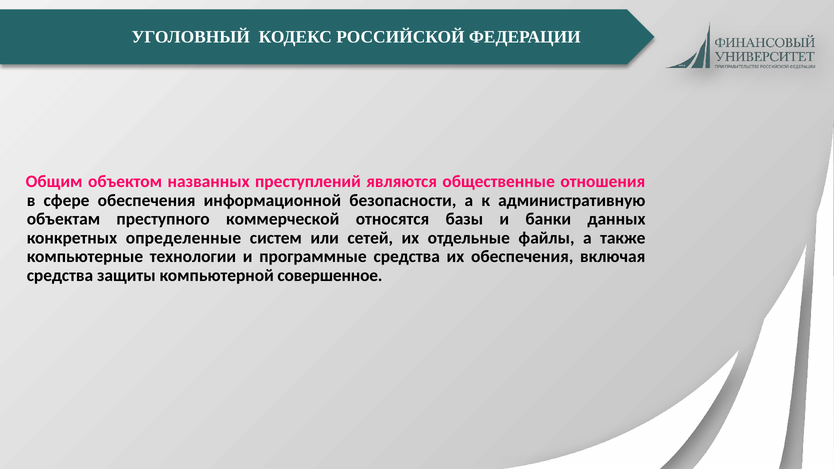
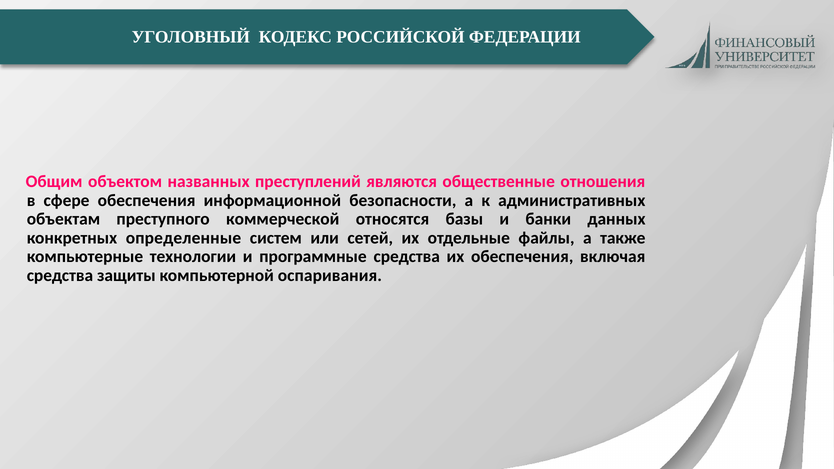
административную: административную -> административных (572, 201)
совершенное: совершенное -> оспаривания (330, 276)
